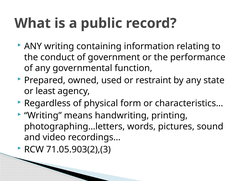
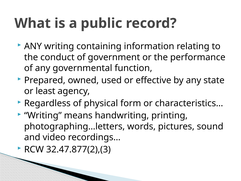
restraint: restraint -> effective (153, 80)
71.05.903(2),(3: 71.05.903(2),(3 -> 32.47.877(2),(3 (78, 149)
